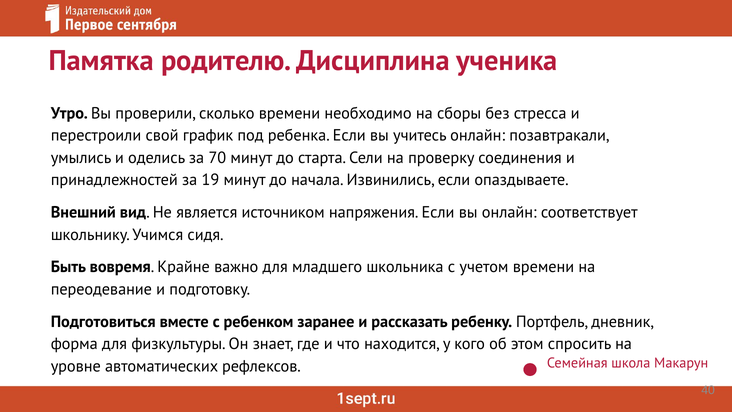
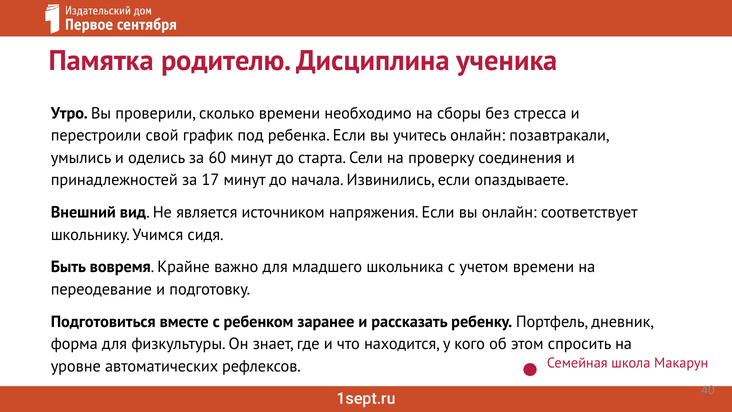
70: 70 -> 60 (217, 158)
19: 19 -> 17 (210, 180)
